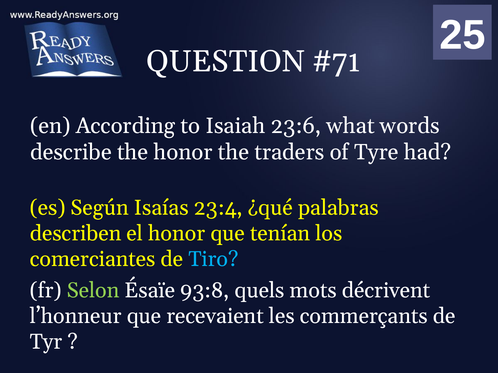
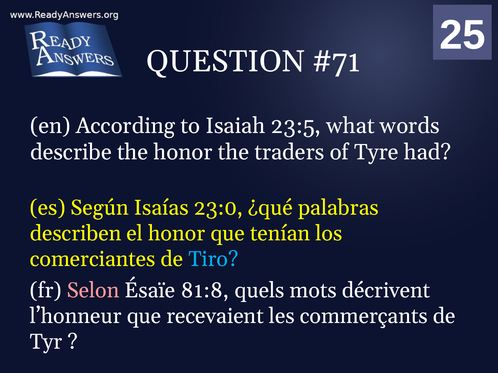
23:6: 23:6 -> 23:5 (296, 126)
23:4: 23:4 -> 23:0 (218, 208)
Selon colour: light green -> pink (93, 291)
93:8: 93:8 -> 81:8 (205, 291)
